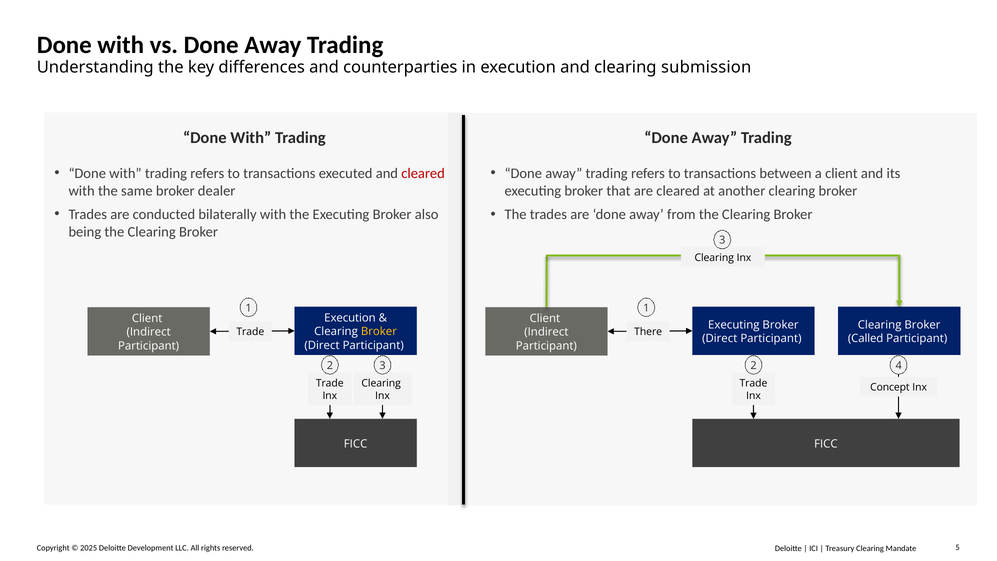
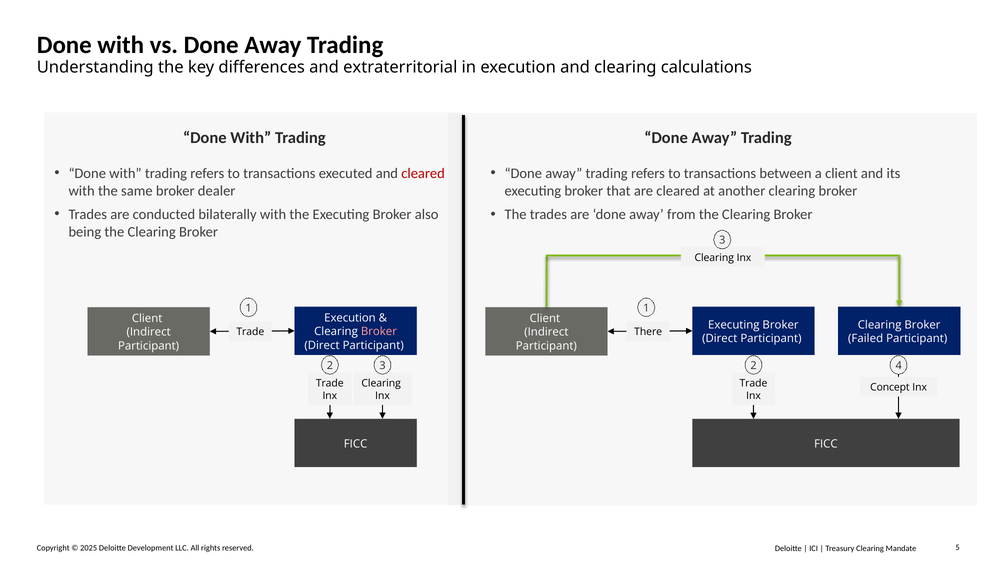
counterparties: counterparties -> extraterritorial (400, 67)
submission: submission -> calculations (706, 67)
Broker colour: yellow -> pink (379, 332)
Called: Called -> Failed (866, 338)
